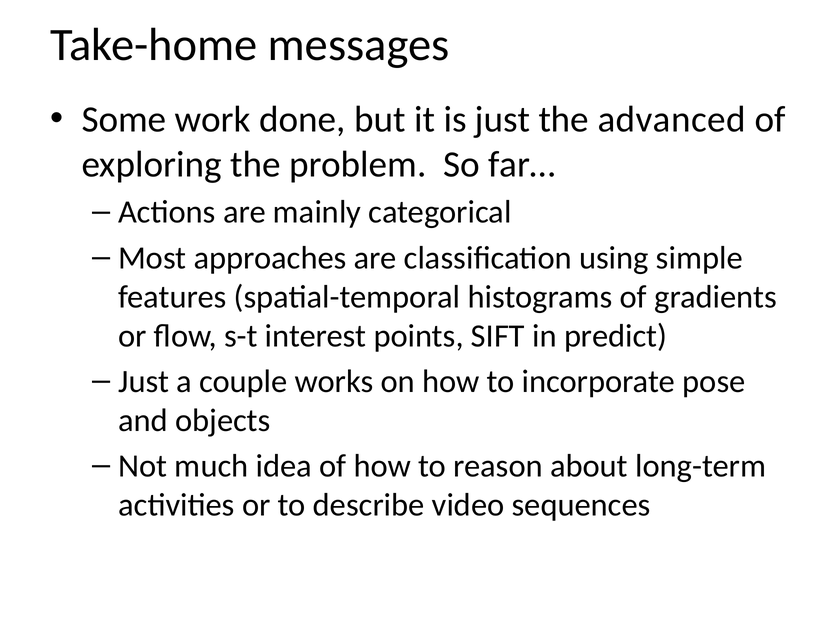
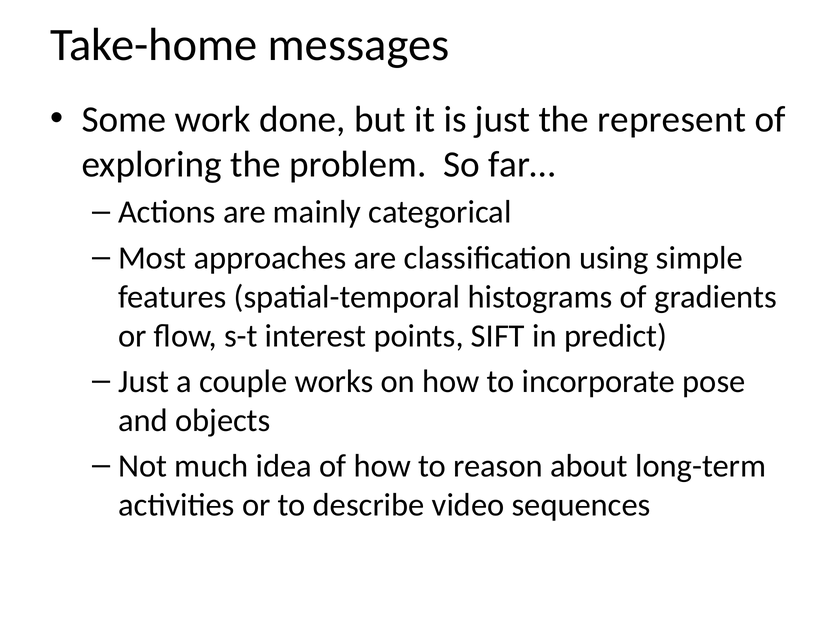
advanced: advanced -> represent (672, 120)
